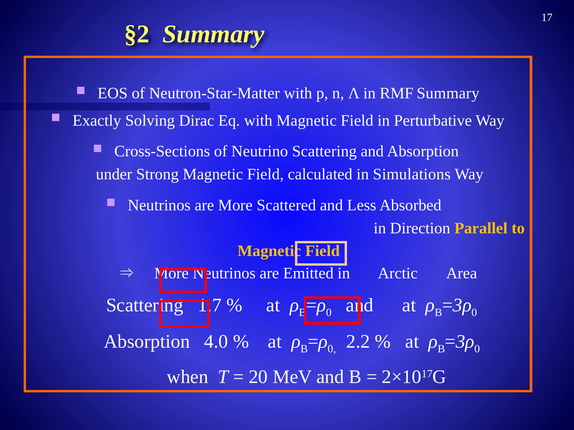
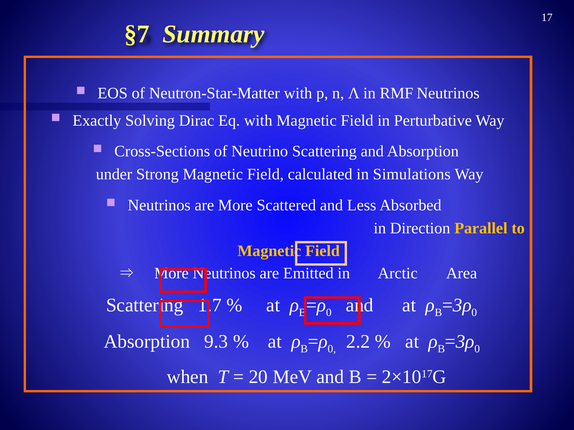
§2: §2 -> §7 (137, 34)
RMF Summary: Summary -> Neutrinos (448, 93)
4.0: 4.0 -> 9.3 (216, 342)
